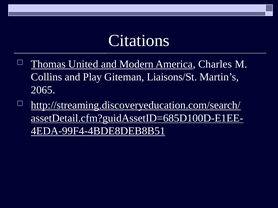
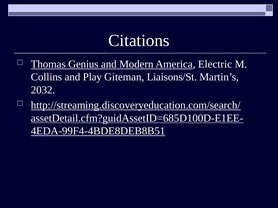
United: United -> Genius (83, 64)
Charles: Charles -> Electric (215, 64)
2065: 2065 -> 2032 (43, 90)
